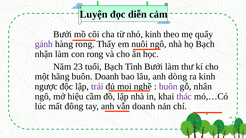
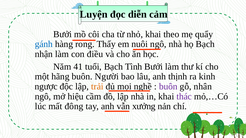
nhỏ kinh: kinh -> khai (153, 34)
gánh colour: purple -> blue (44, 44)
con rong: rong -> điều (95, 54)
23: 23 -> 41 (78, 67)
buôn Doanh: Doanh -> Người (107, 77)
dòng: dòng -> thịnh (178, 77)
trải colour: purple -> orange (97, 87)
doanh: doanh -> xưởng (144, 107)
